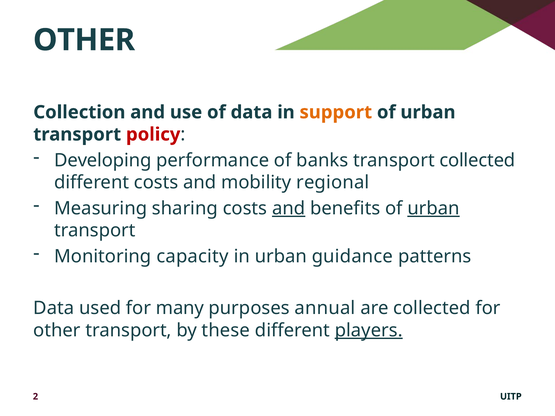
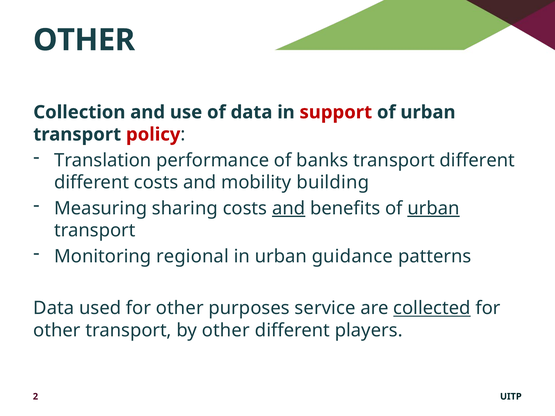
support colour: orange -> red (336, 112)
Developing: Developing -> Translation (103, 160)
transport collected: collected -> different (477, 160)
regional: regional -> building (333, 183)
capacity: capacity -> regional (192, 257)
used for many: many -> other (180, 308)
annual: annual -> service (325, 308)
collected underline: none -> present (432, 308)
by these: these -> other (226, 331)
players underline: present -> none (369, 331)
